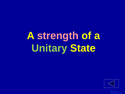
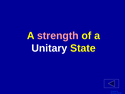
Unitary colour: light green -> white (49, 48)
